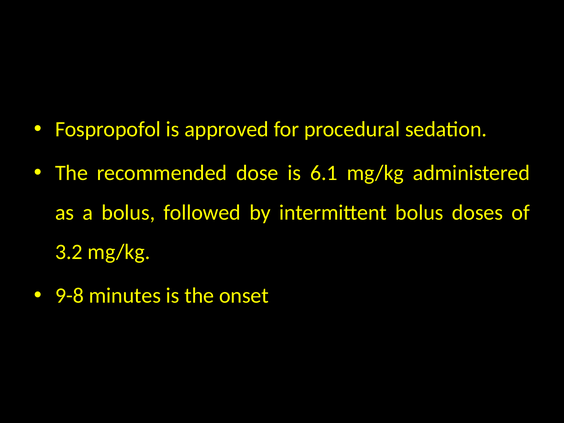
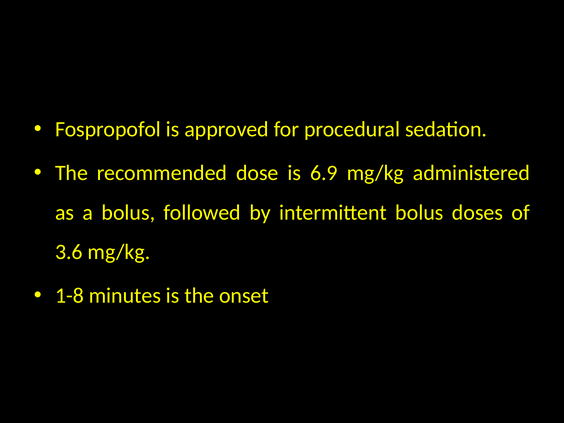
6.1: 6.1 -> 6.9 (324, 173)
3.2: 3.2 -> 3.6 (69, 252)
9-8: 9-8 -> 1-8 (69, 296)
